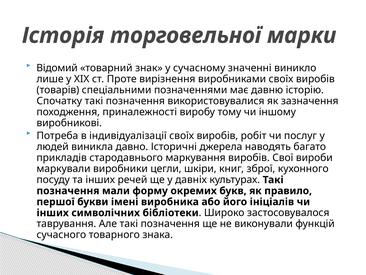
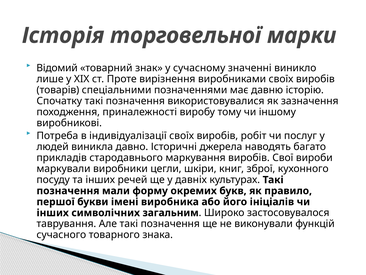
бібліотеки: бібліотеки -> загальним (171, 212)
